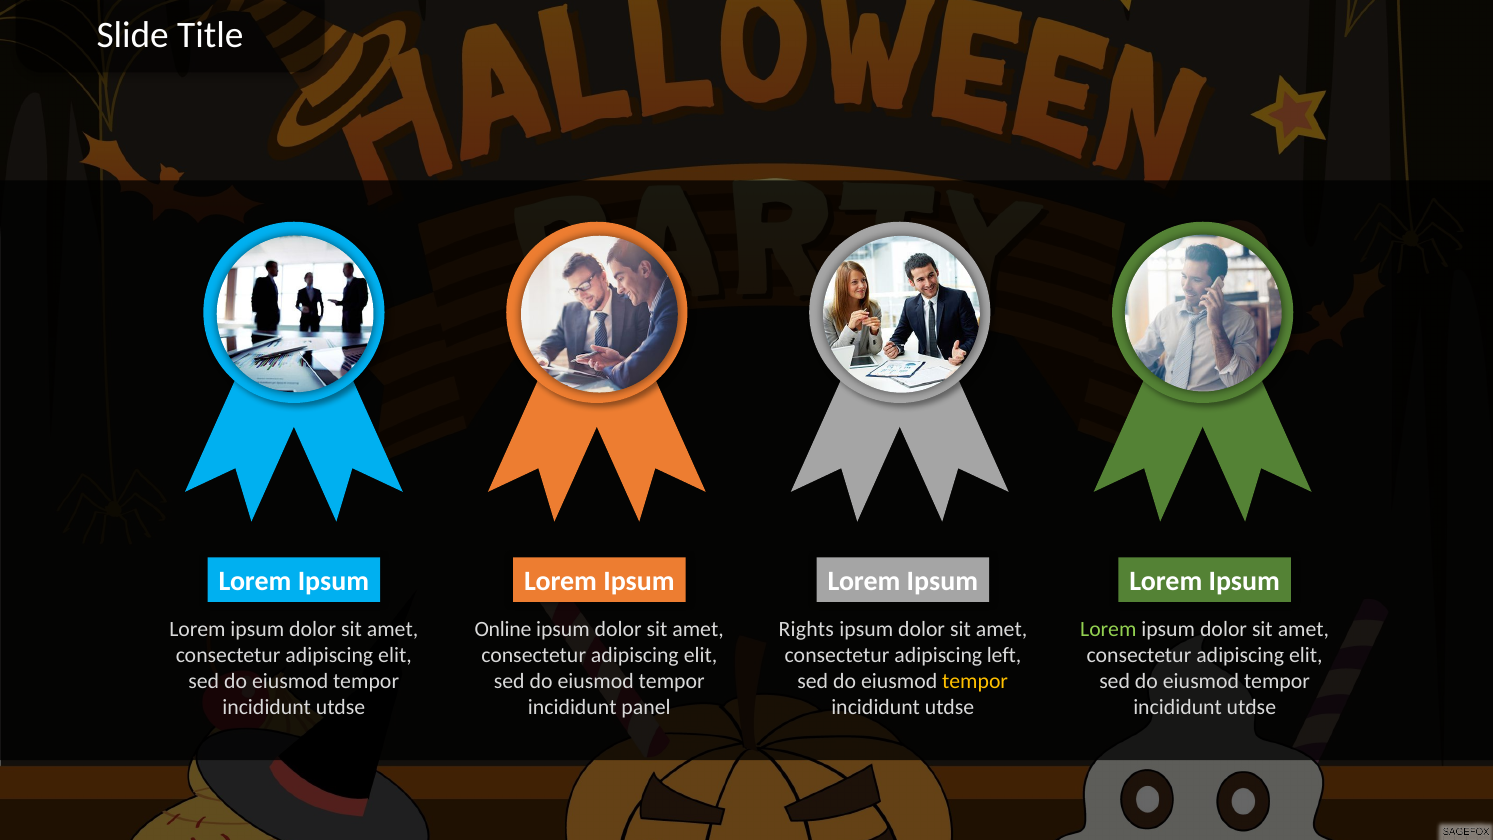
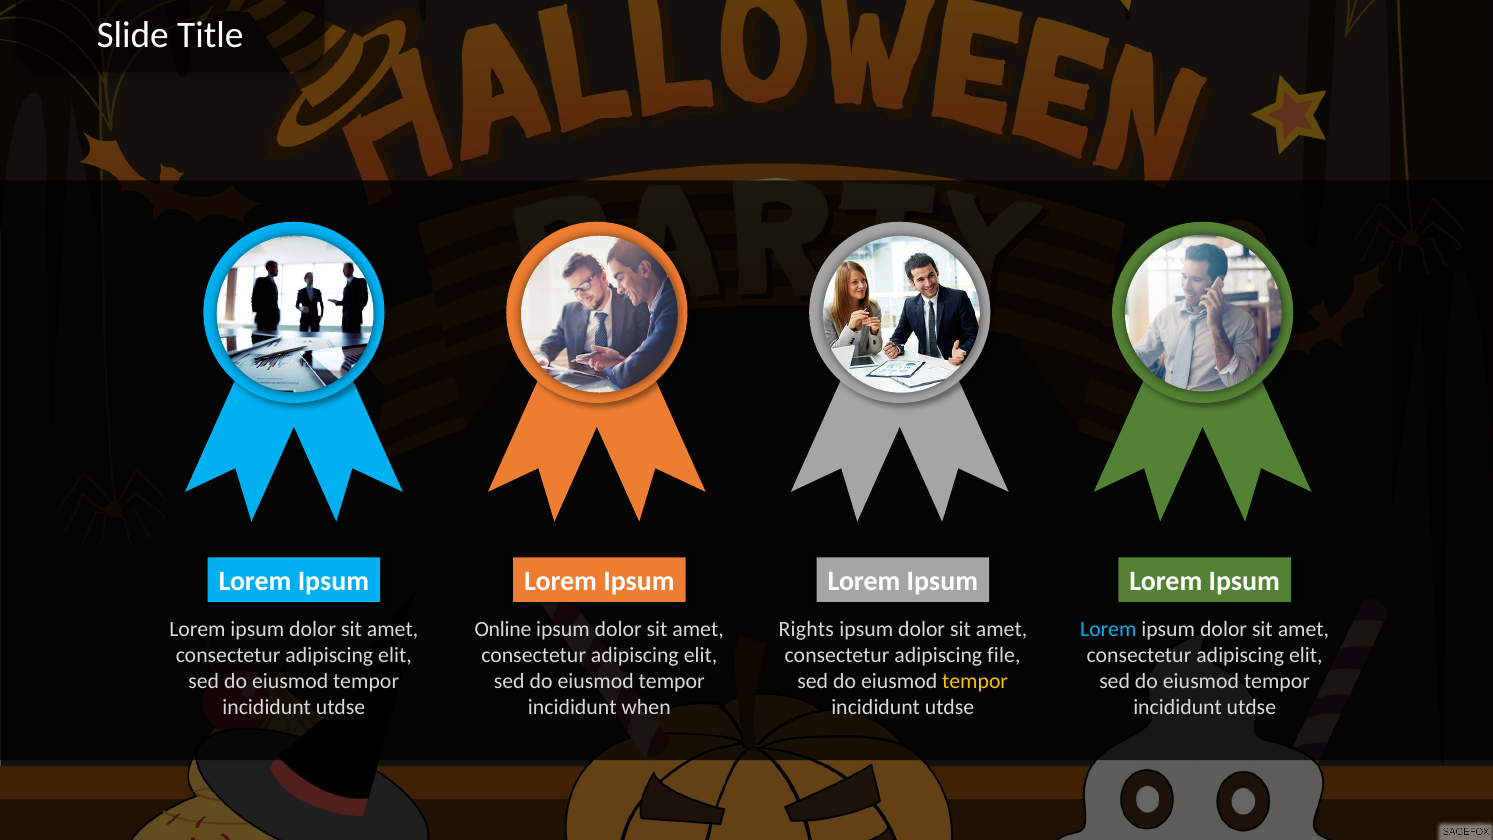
Lorem colour: light green -> light blue (1108, 629)
left: left -> file (1004, 655)
panel: panel -> when (646, 708)
